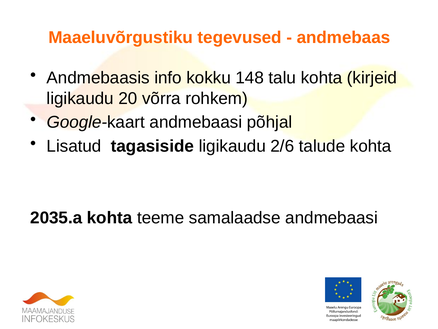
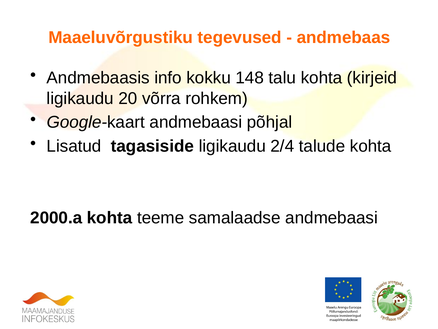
2/6: 2/6 -> 2/4 (282, 146)
2035.a: 2035.a -> 2000.a (56, 218)
